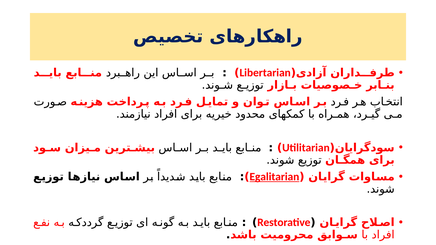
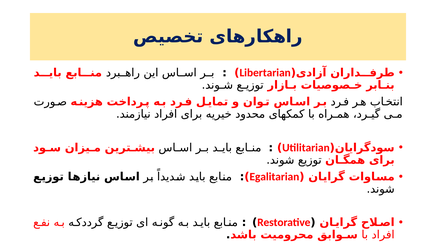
Egalitarian underline: present -> none (274, 177)
